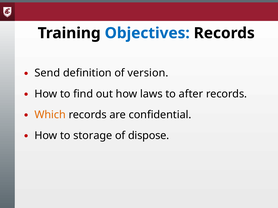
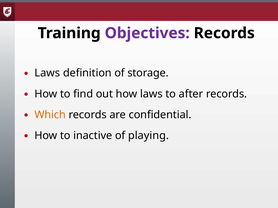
Objectives colour: blue -> purple (147, 33)
Send: Send -> Laws (47, 73)
version: version -> storage (148, 73)
storage: storage -> inactive (93, 136)
dispose: dispose -> playing (149, 136)
